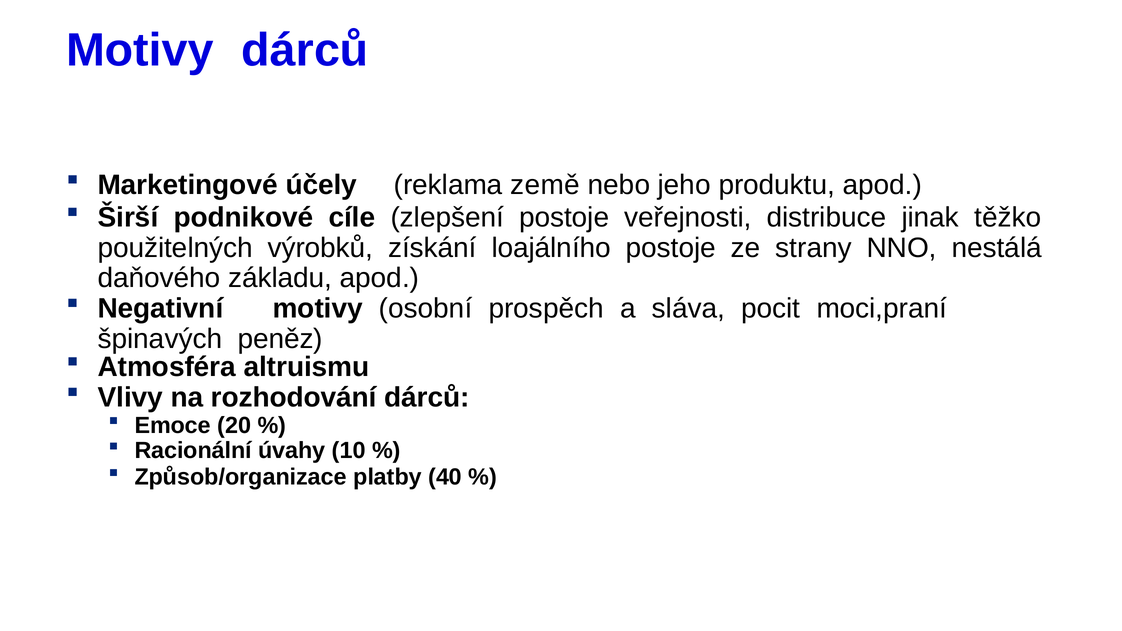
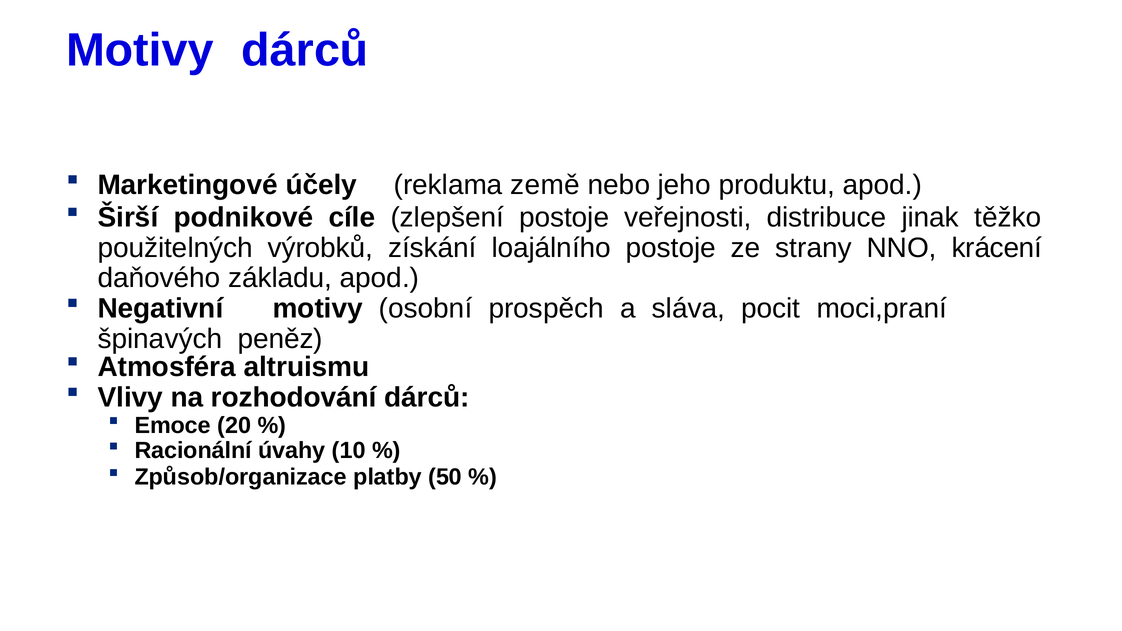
nestálá: nestálá -> krácení (997, 248)
40: 40 -> 50 (445, 477)
